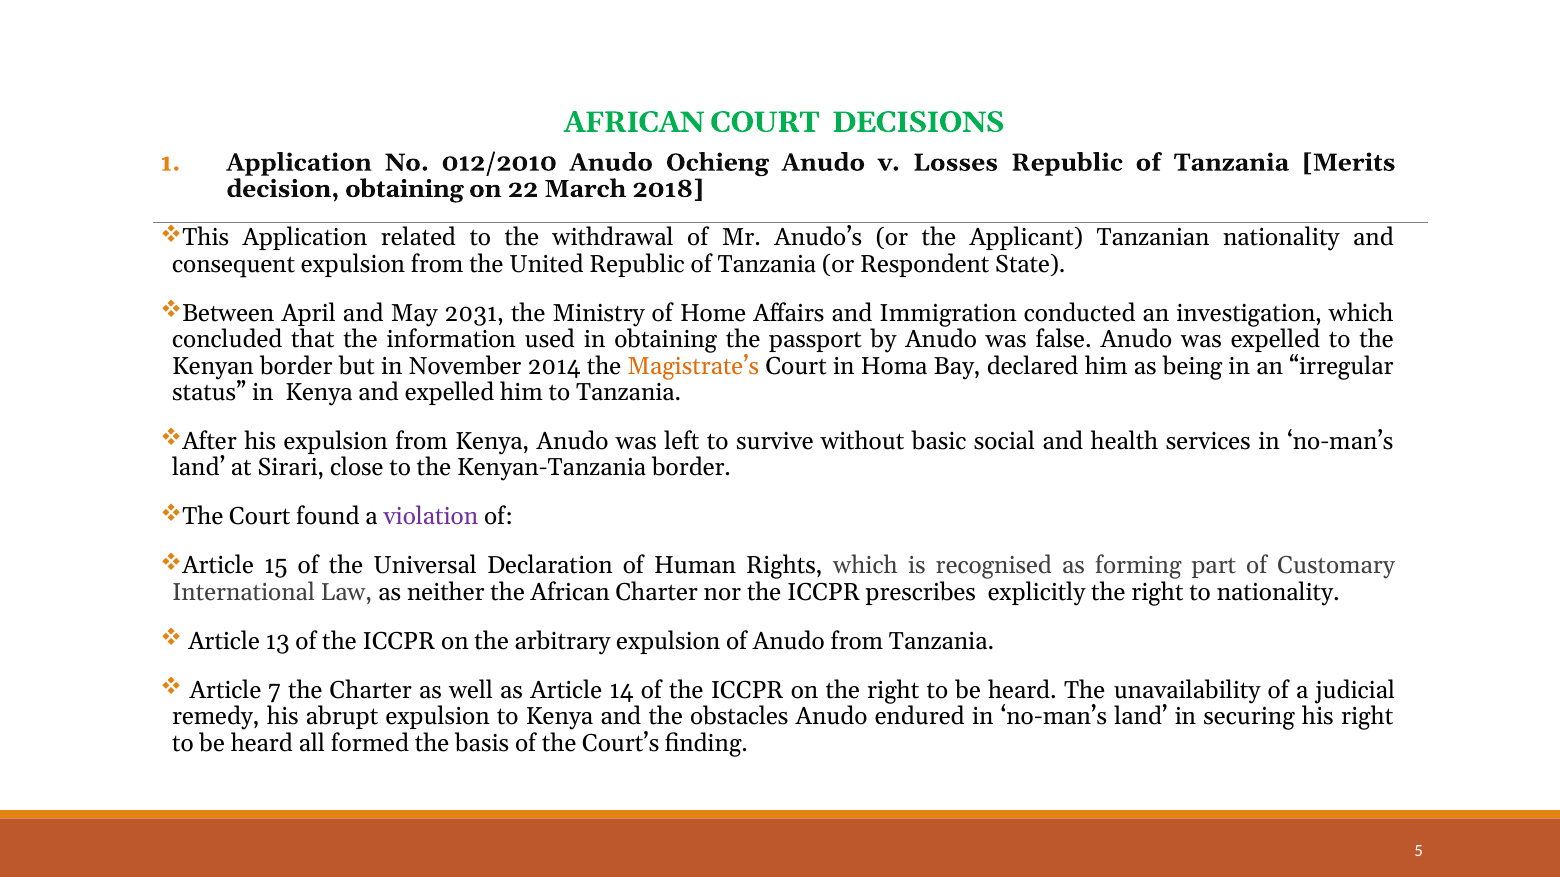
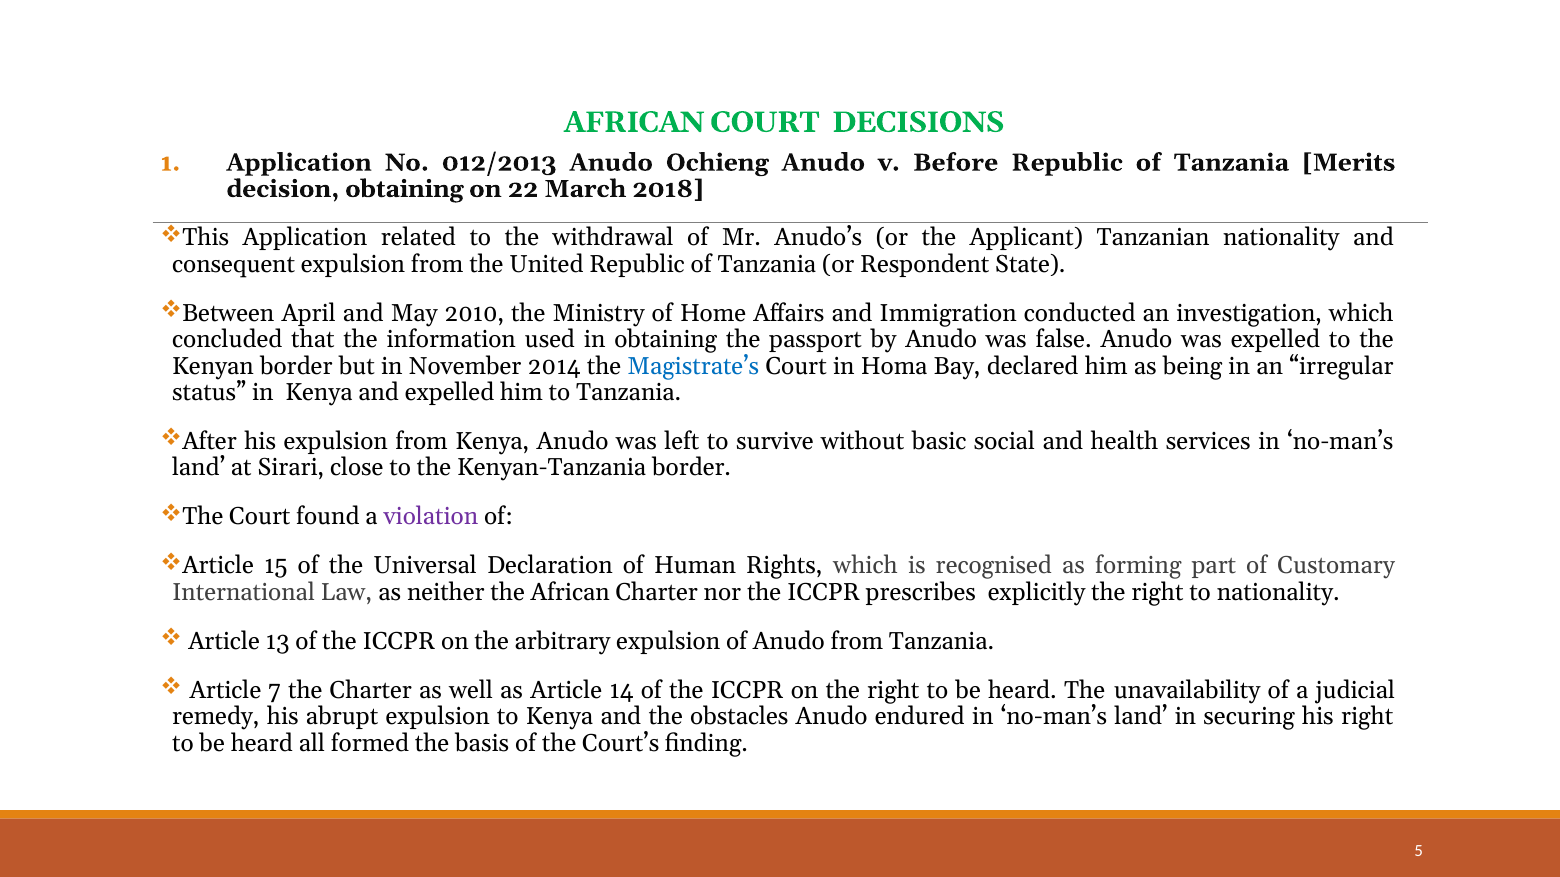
012/2010: 012/2010 -> 012/2013 (499, 163)
Losses: Losses -> Before (955, 163)
2031: 2031 -> 2010 (474, 314)
Magistrate’s colour: orange -> blue (693, 366)
